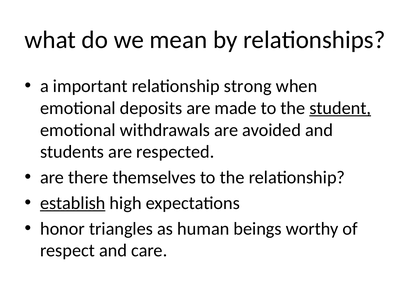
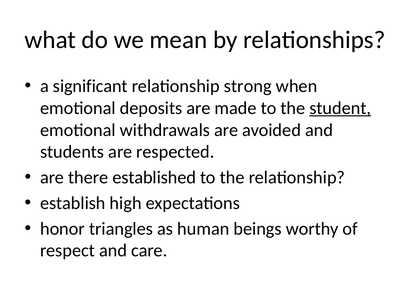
important: important -> significant (90, 86)
themselves: themselves -> established (154, 178)
establish underline: present -> none (73, 203)
